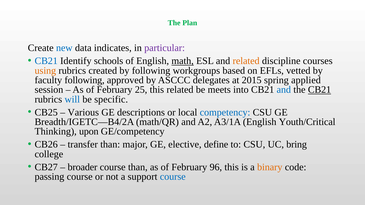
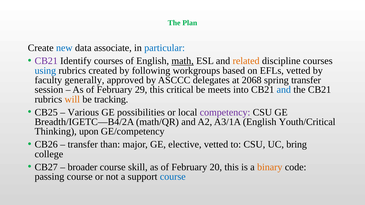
indicates: indicates -> associate (113, 48)
particular colour: purple -> blue (165, 48)
CB21 colour: blue -> purple (46, 61)
Identify schools: schools -> courses (109, 61)
using colour: orange -> blue (45, 71)
faculty following: following -> generally (84, 80)
2015: 2015 -> 2068 (252, 80)
spring applied: applied -> transfer (306, 80)
25: 25 -> 29 (141, 90)
this related: related -> critical (180, 90)
CB21 underline: present -> none (320, 90)
will colour: blue -> orange (72, 99)
specific: specific -> tracking (111, 99)
descriptions: descriptions -> possibilities (141, 112)
competency colour: blue -> purple (225, 112)
elective define: define -> vetted (216, 145)
course than: than -> skill (138, 167)
96: 96 -> 20 (216, 167)
